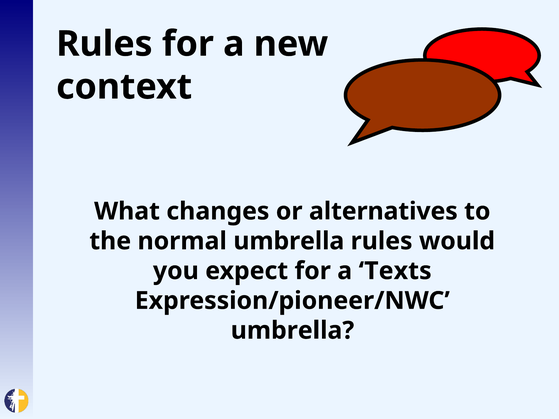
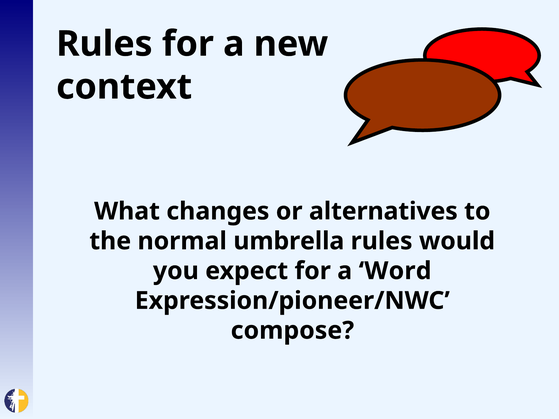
Texts: Texts -> Word (395, 271)
umbrella: umbrella -> compose (292, 331)
